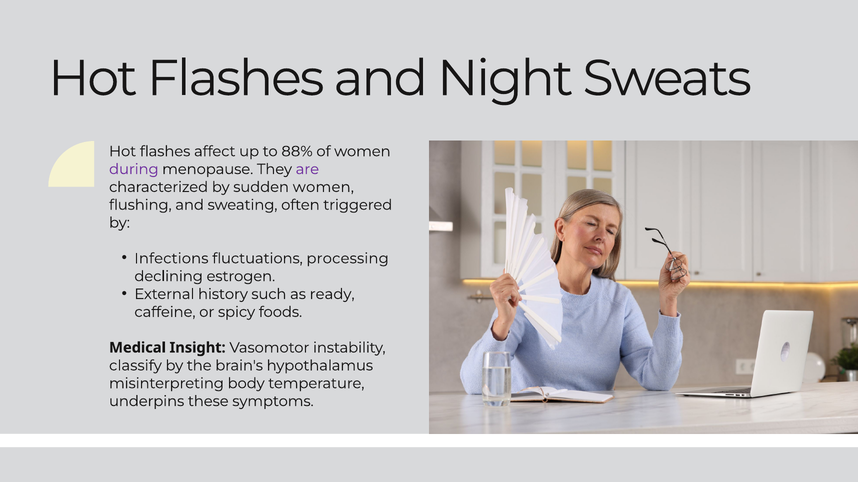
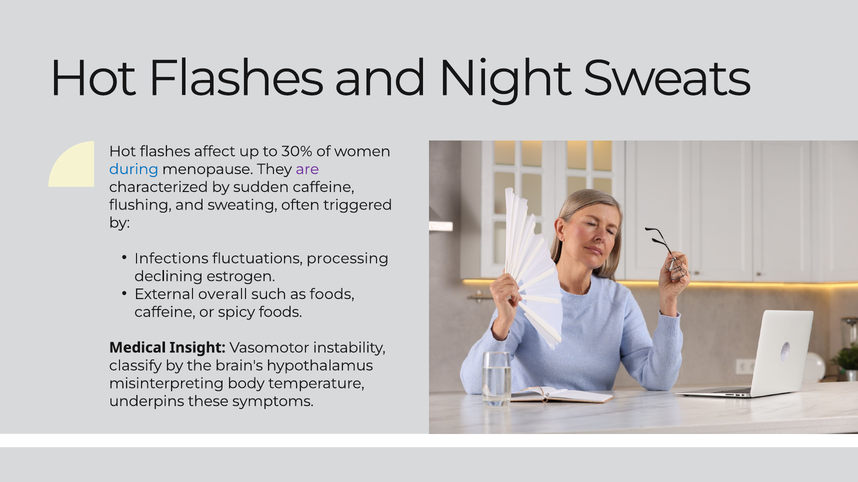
88%: 88% -> 30% (297, 152)
during colour: purple -> blue (134, 169)
sudden women: women -> caffeine (323, 187)
history: history -> overall (223, 295)
as ready: ready -> foods (332, 295)
